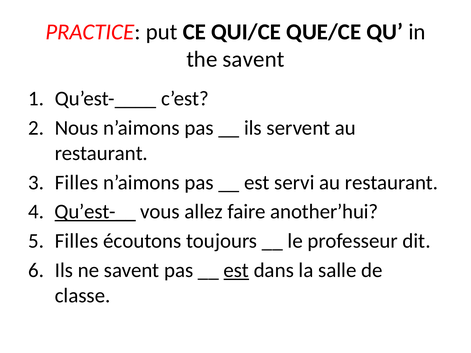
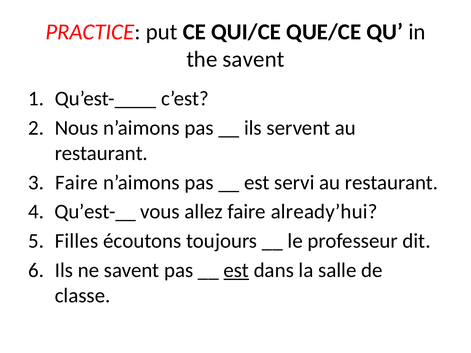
Filles: Filles -> Faire (77, 183)
Qu’est-__ underline: present -> none (95, 212)
another’hui: another’hui -> already’hui (324, 212)
